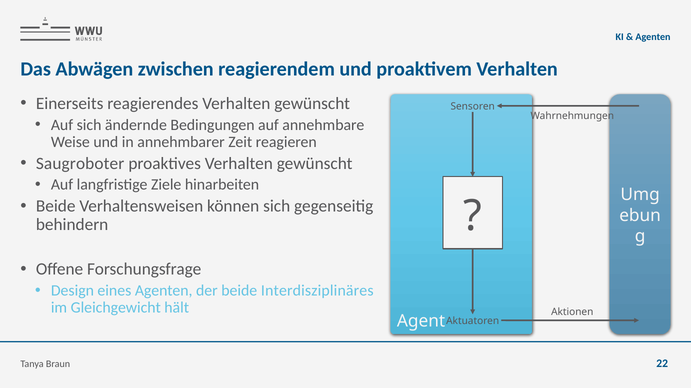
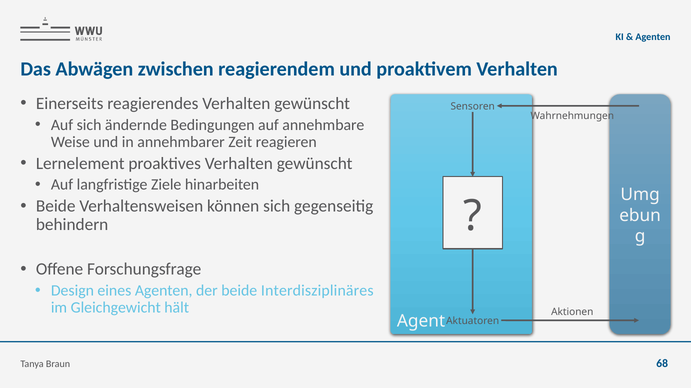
Saugroboter: Saugroboter -> Lernelement (80, 163)
22: 22 -> 68 (662, 363)
